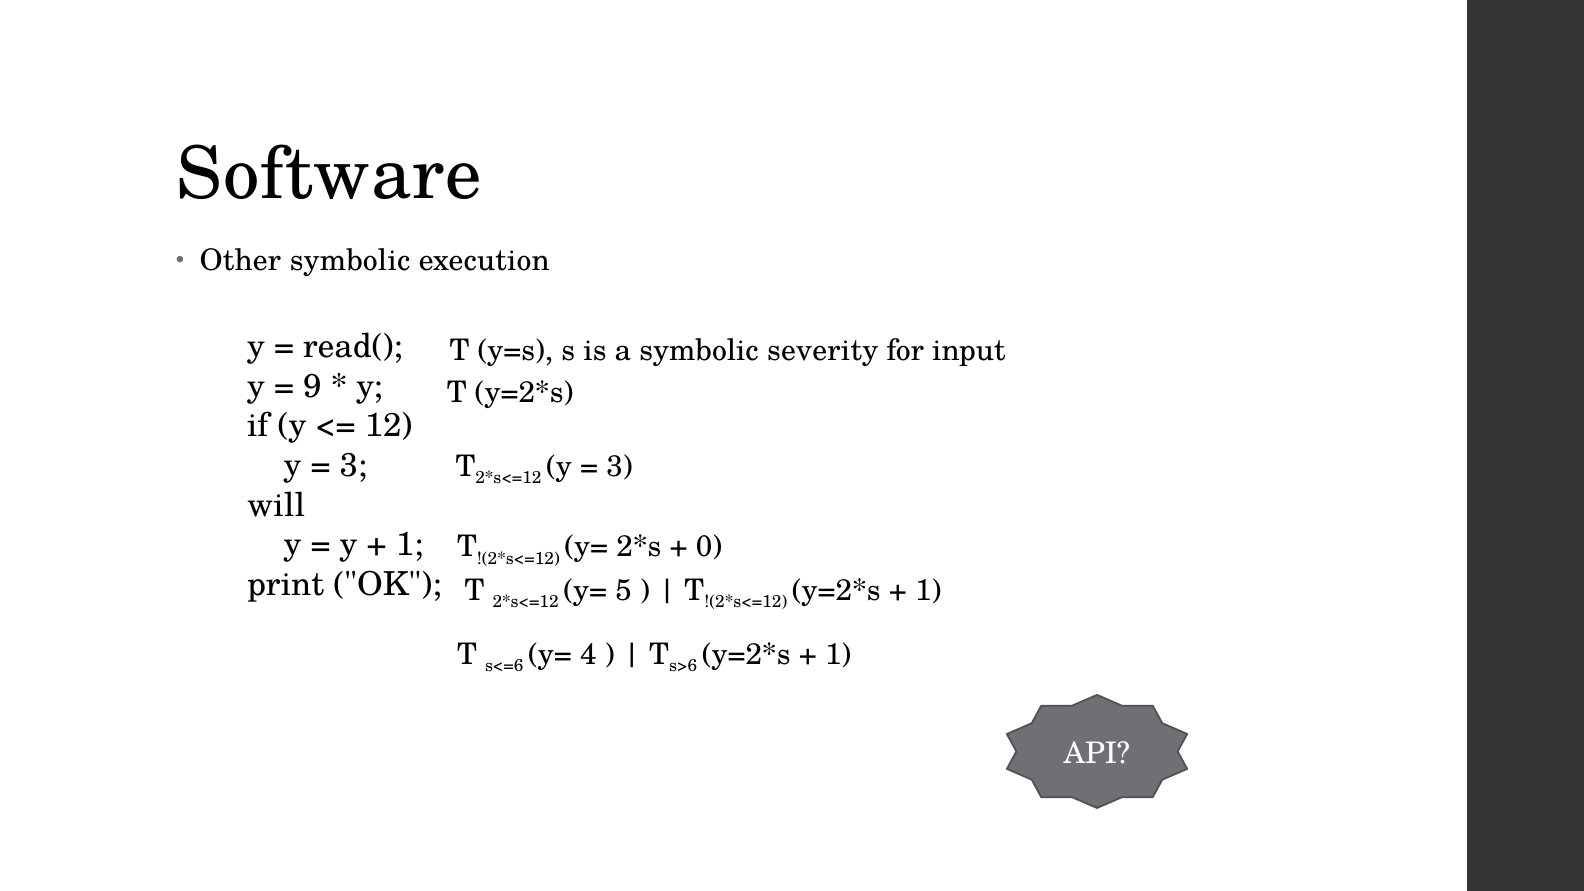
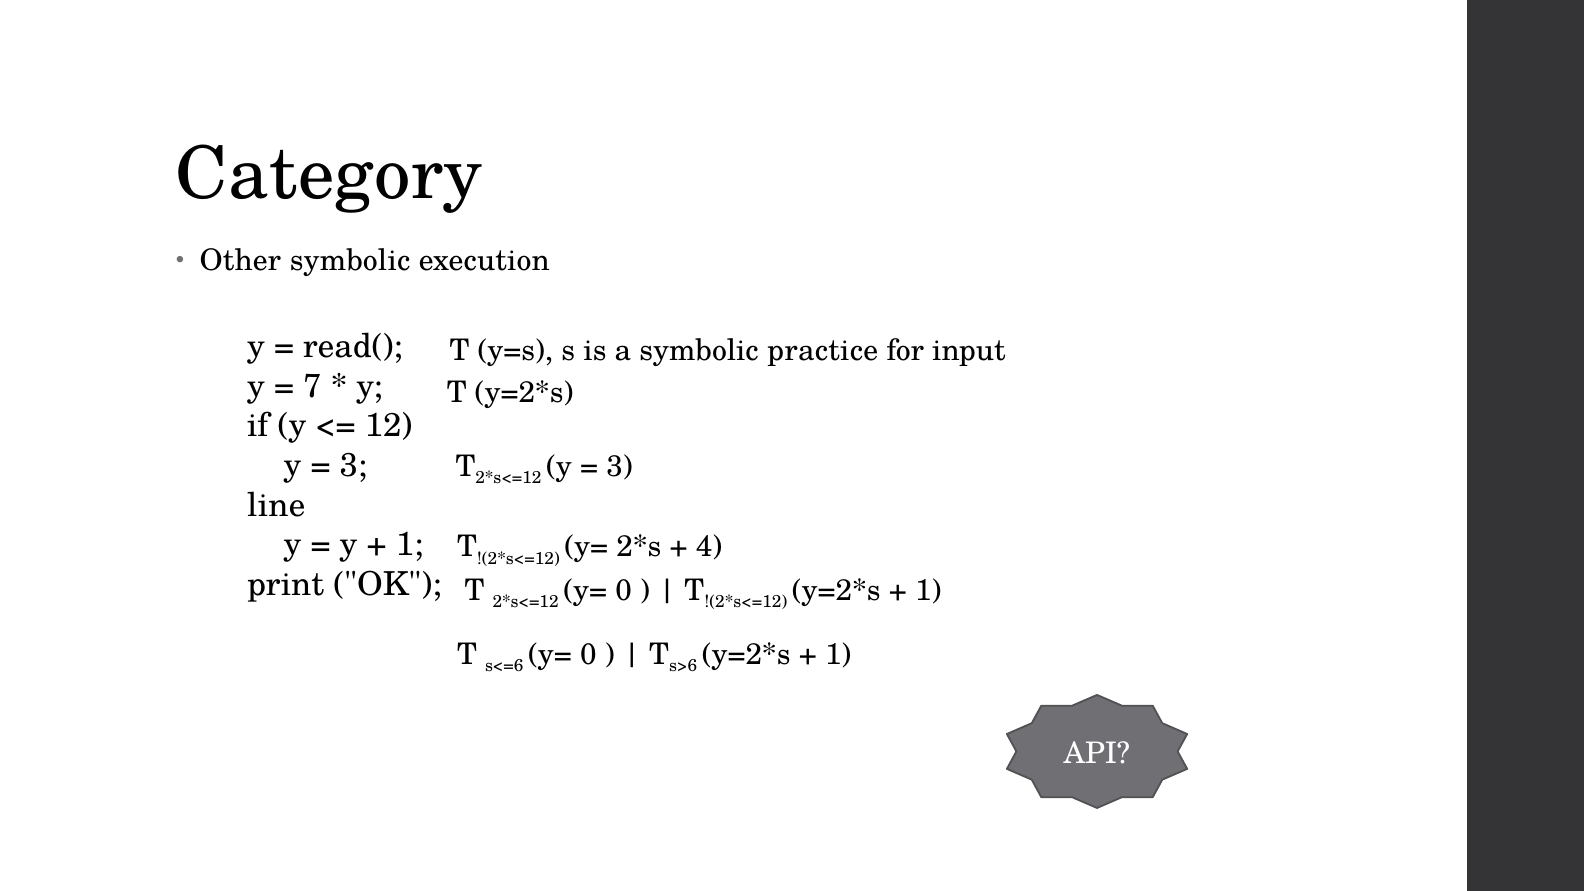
Software: Software -> Category (329, 174)
severity: severity -> practice (823, 351)
9: 9 -> 7 (312, 386)
will: will -> line (276, 505)
0: 0 -> 4 (709, 547)
5: 5 -> 0 (624, 591)
s<=6 y= 4: 4 -> 0 (588, 654)
